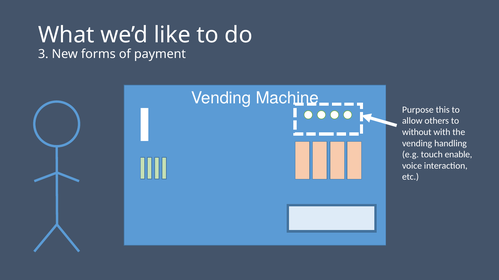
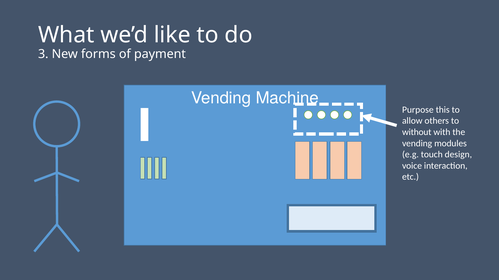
handling: handling -> modules (451, 144)
enable: enable -> design (458, 155)
